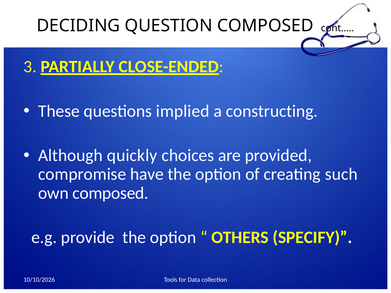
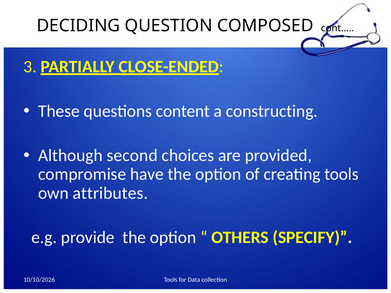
implied: implied -> content (183, 111)
quickly: quickly -> second (132, 156)
creating such: such -> tools (341, 174)
own composed: composed -> attributes (110, 193)
